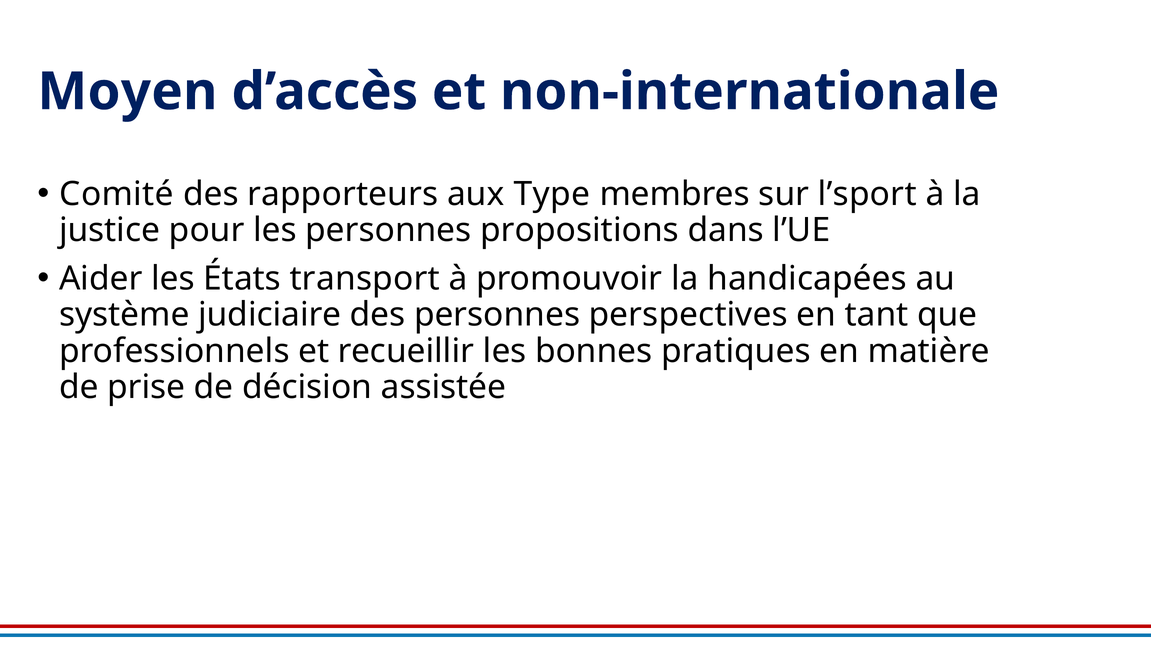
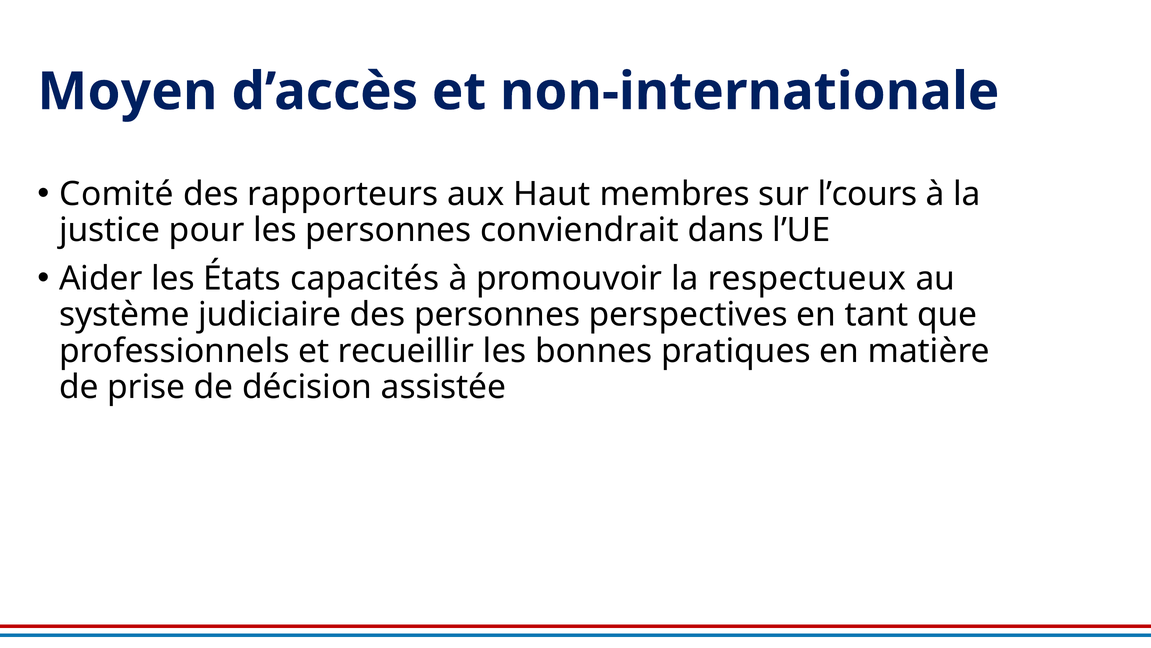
Type: Type -> Haut (552, 194)
l’sport: l’sport -> l’cours (868, 194)
propositions: propositions -> conviendrait (579, 230)
transport: transport -> capacités (365, 278)
handicapées: handicapées -> respectueux (807, 278)
